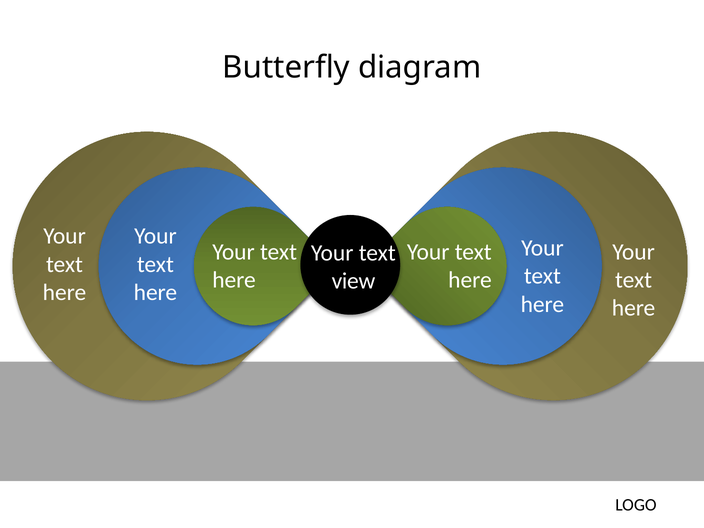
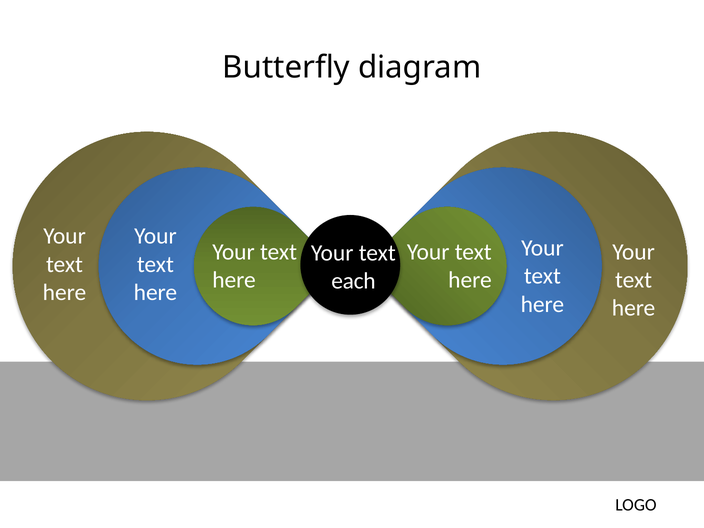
view: view -> each (353, 281)
